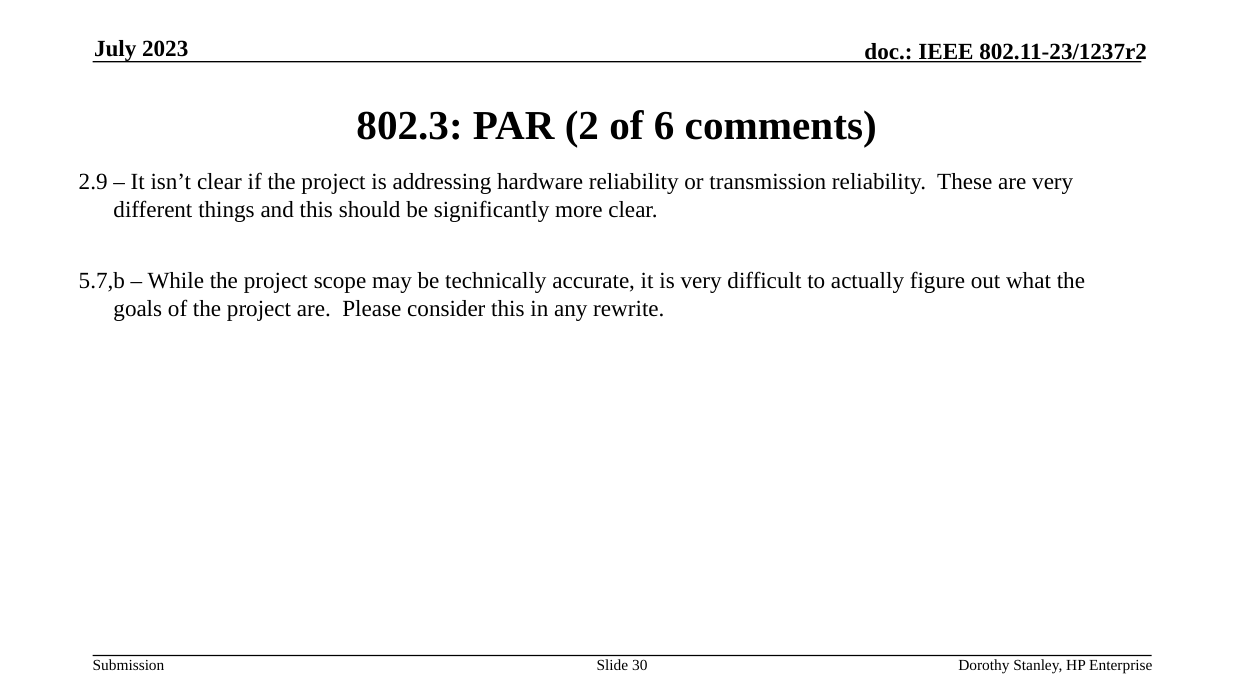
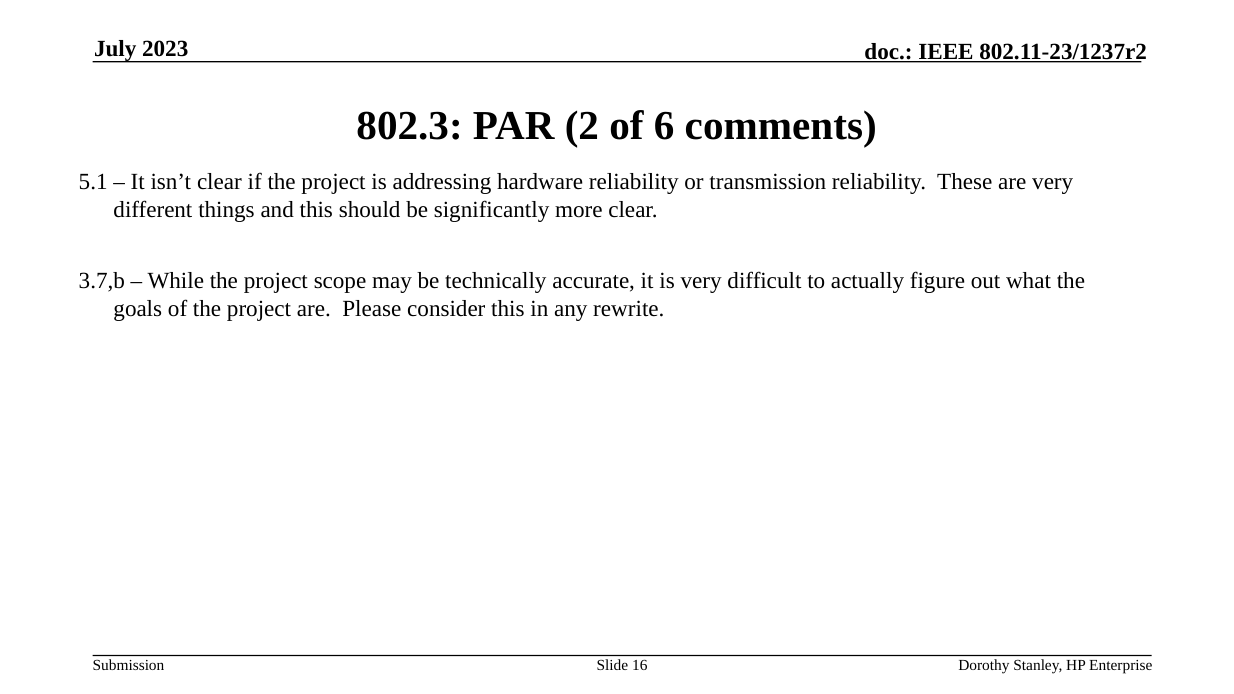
2.9: 2.9 -> 5.1 (93, 182)
5.7,b: 5.7,b -> 3.7,b (102, 281)
30: 30 -> 16 (640, 666)
